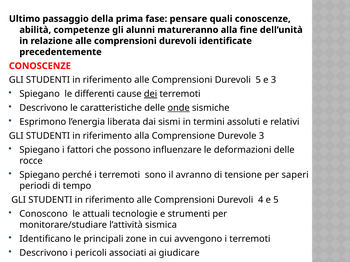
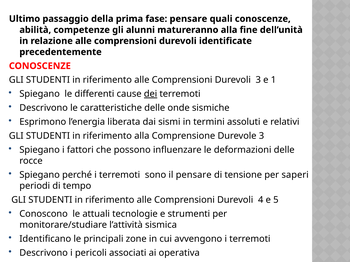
Durevoli 5: 5 -> 3 (258, 80)
e 3: 3 -> 1 (273, 80)
onde underline: present -> none (179, 108)
il avranno: avranno -> pensare (194, 175)
giudicare: giudicare -> operativa (179, 253)
